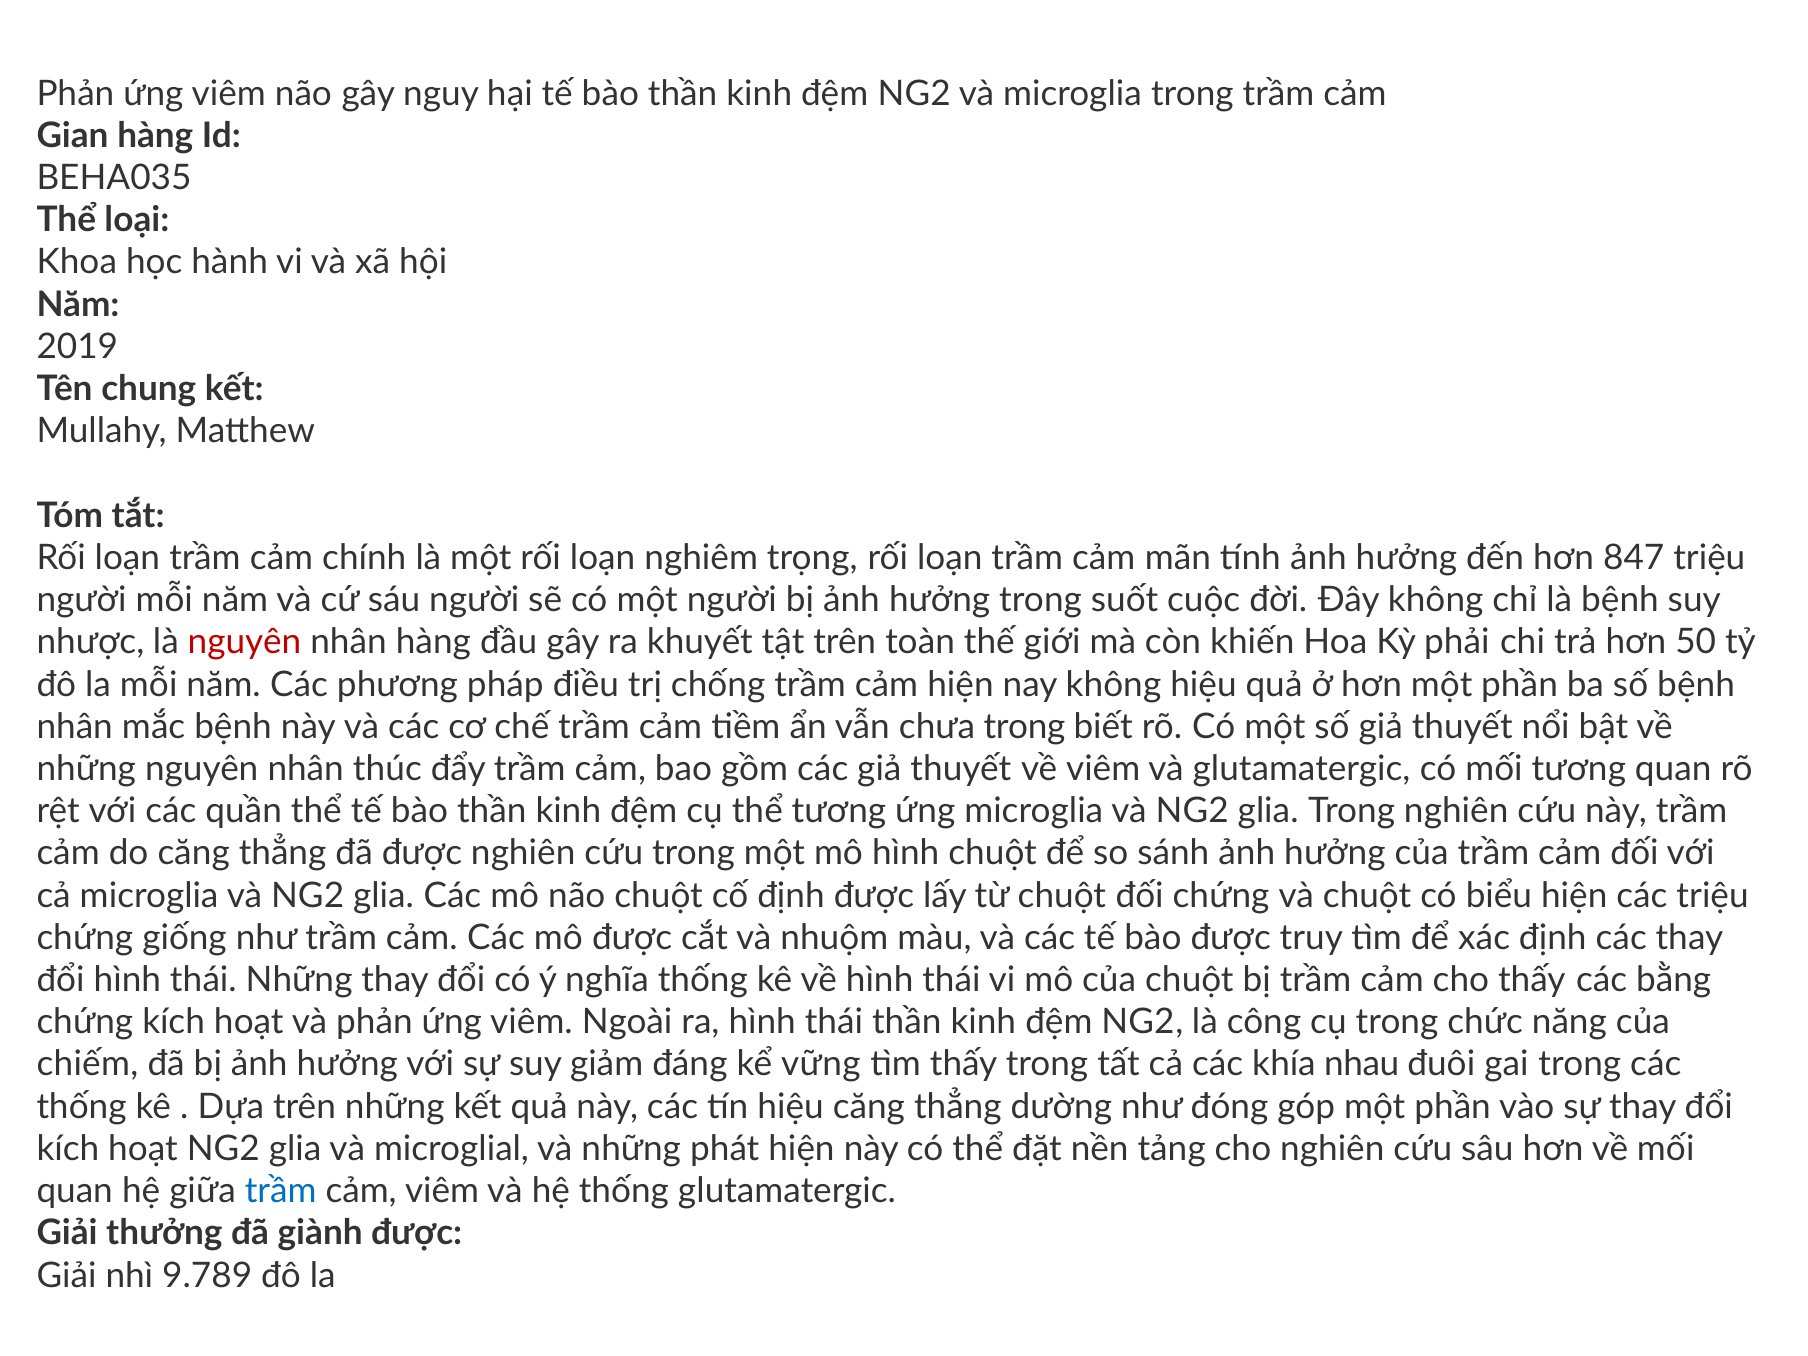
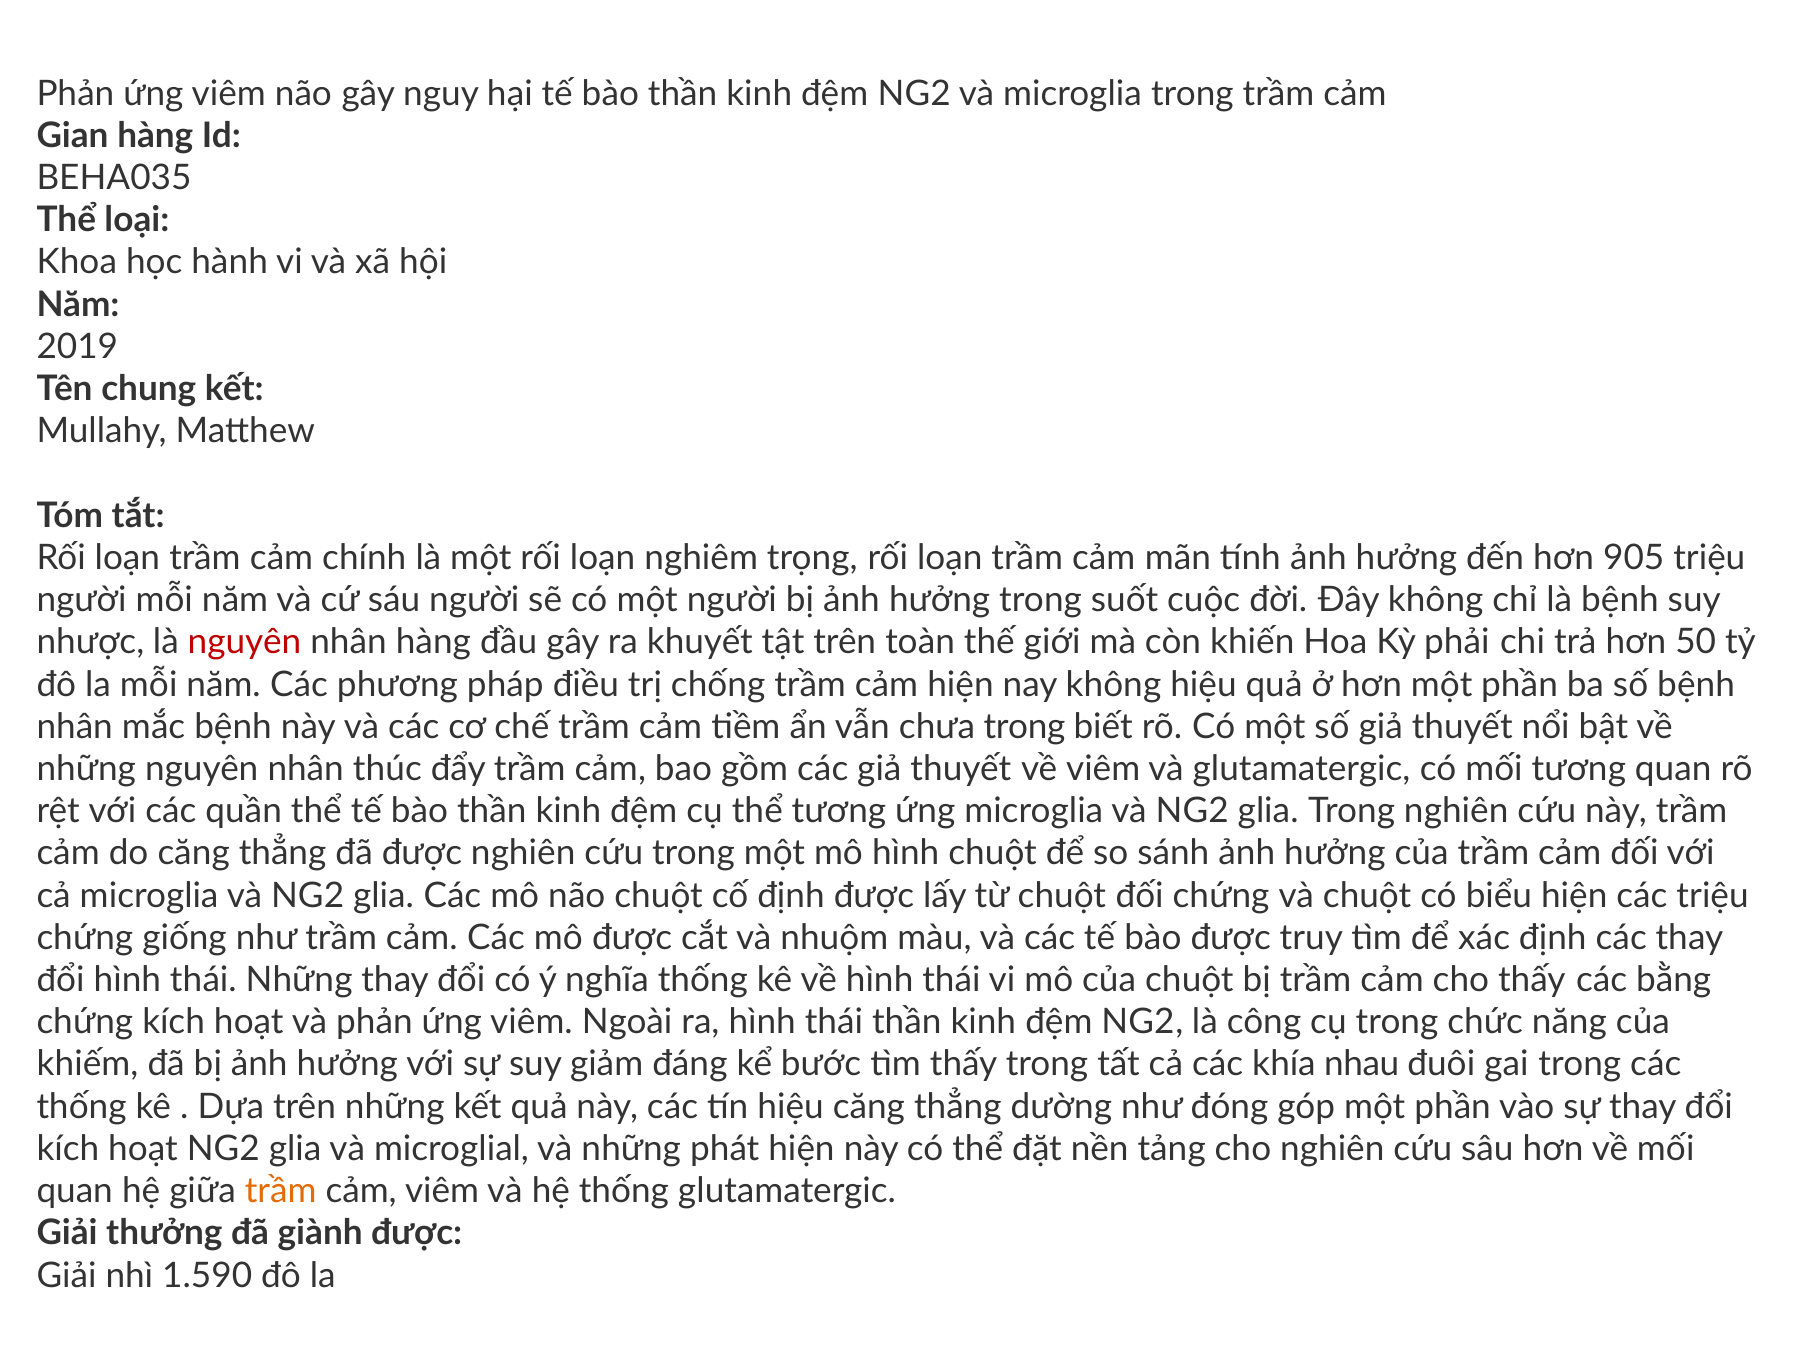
847: 847 -> 905 (1634, 558)
chiếm: chiếm -> khiếm (88, 1064)
vững: vững -> bước (821, 1064)
trầm colour: blue -> orange (281, 1191)
9.789: 9.789 -> 1.590 (207, 1275)
